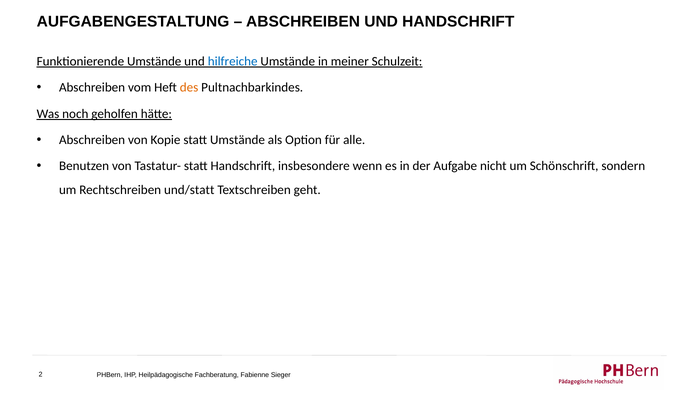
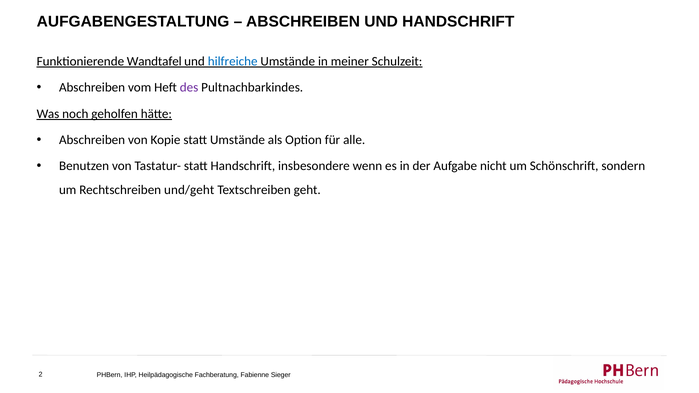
Funktionierende Umstände: Umstände -> Wandtafel (154, 61)
des colour: orange -> purple (189, 88)
und/statt: und/statt -> und/geht (189, 190)
